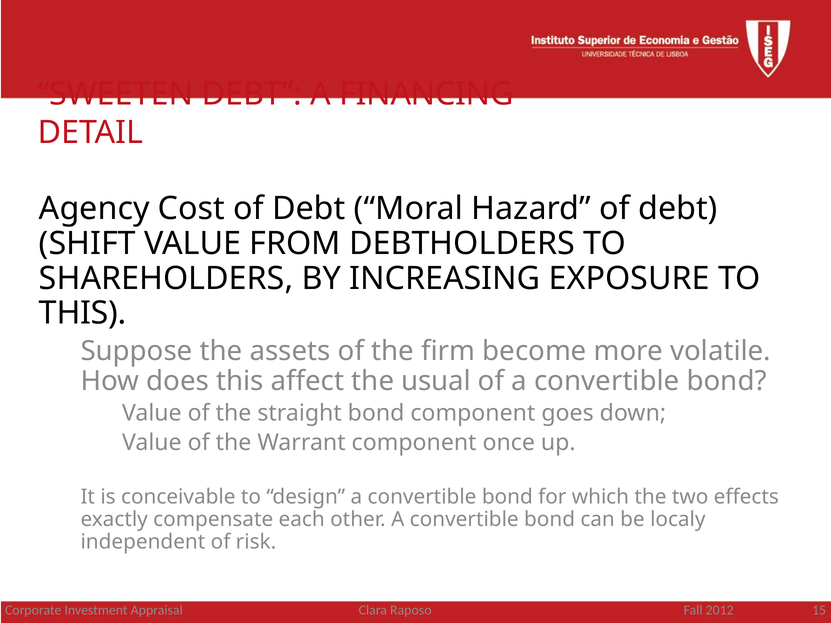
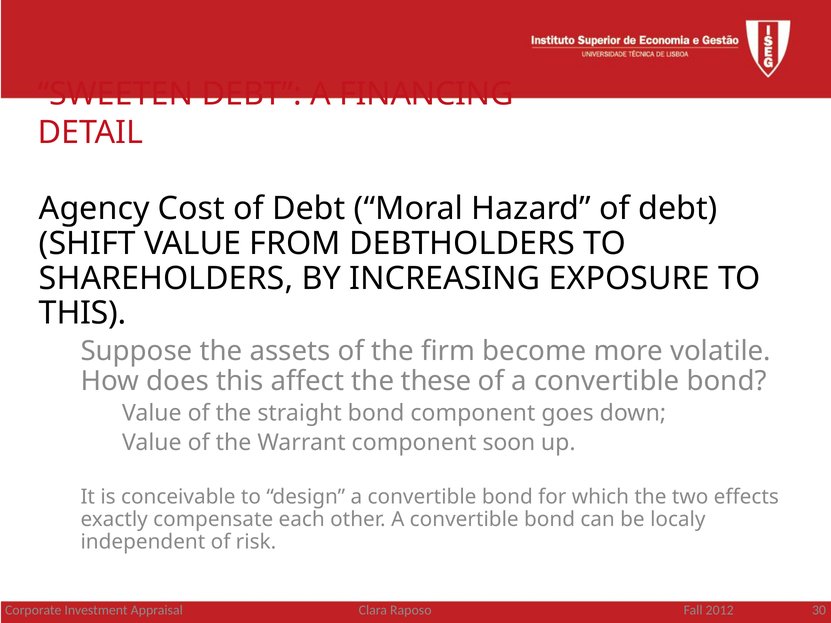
usual: usual -> these (436, 381)
once: once -> soon (509, 443)
15: 15 -> 30 (819, 610)
